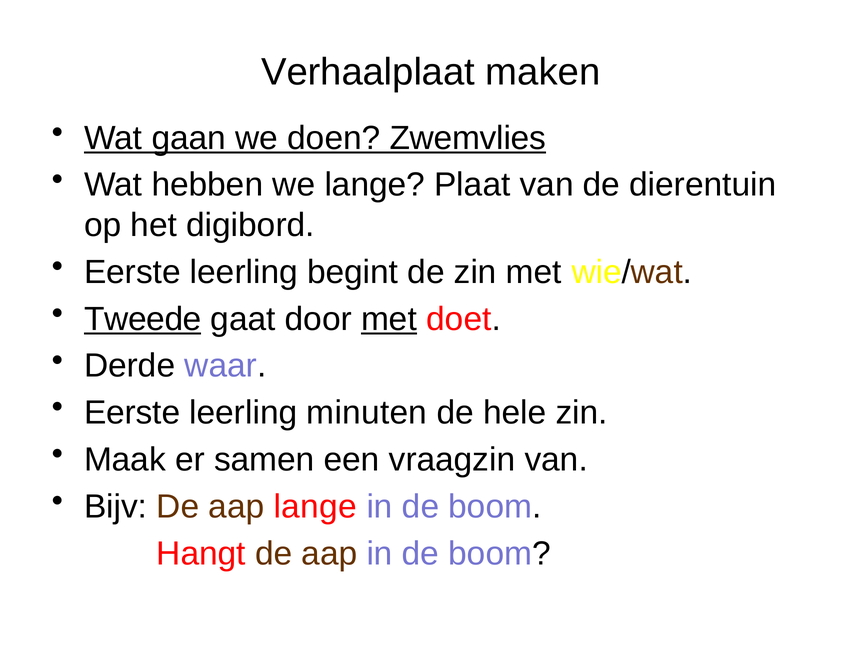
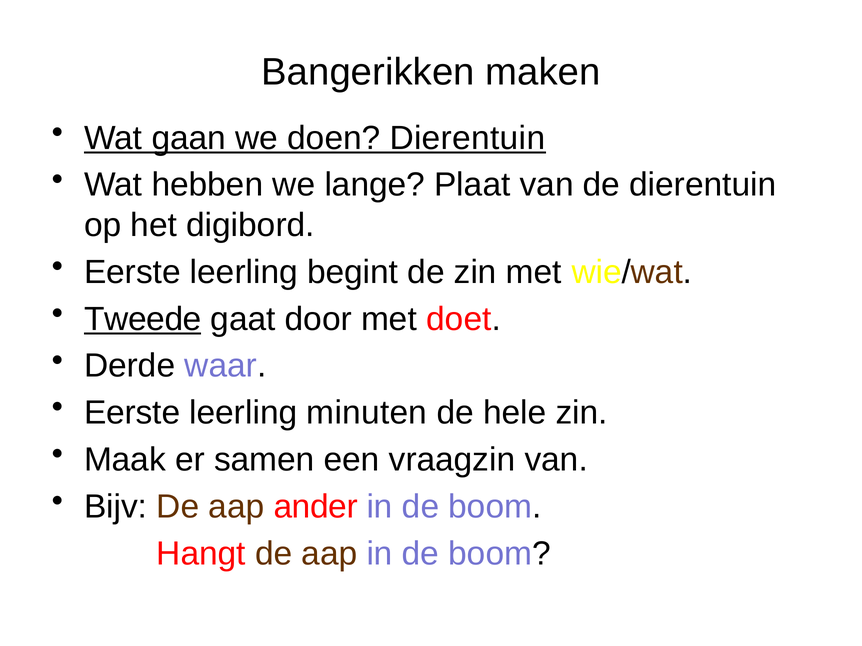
Verhaalplaat: Verhaalplaat -> Bangerikken (368, 72)
doen Zwemvlies: Zwemvlies -> Dierentuin (467, 138)
met underline: present -> none (389, 319)
aap lange: lange -> ander (316, 507)
